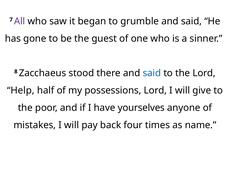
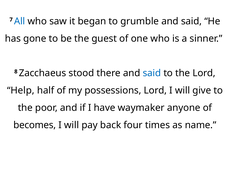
All colour: purple -> blue (20, 21)
yourselves: yourselves -> waymaker (141, 107)
mistakes: mistakes -> becomes (35, 125)
